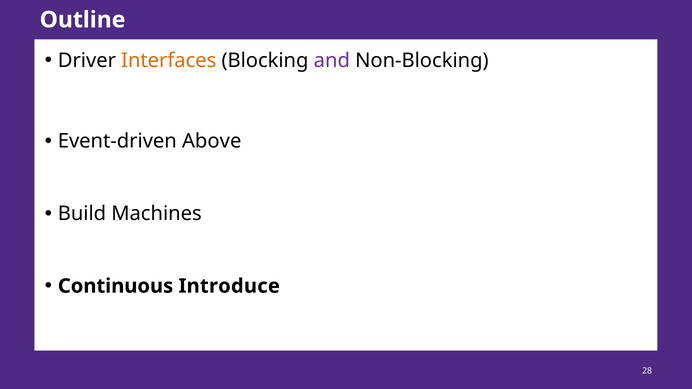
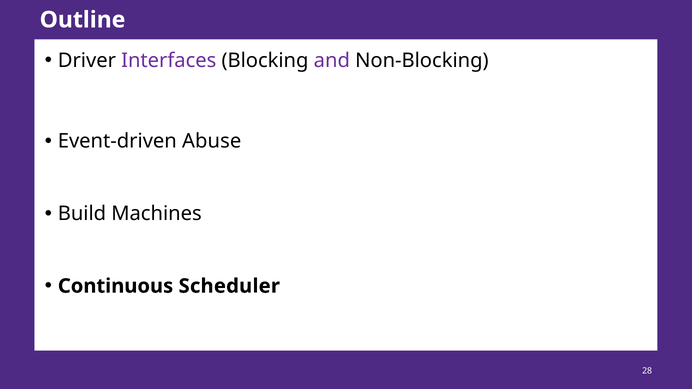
Interfaces colour: orange -> purple (169, 61)
Above: Above -> Abuse (212, 141)
Introduce: Introduce -> Scheduler (229, 286)
